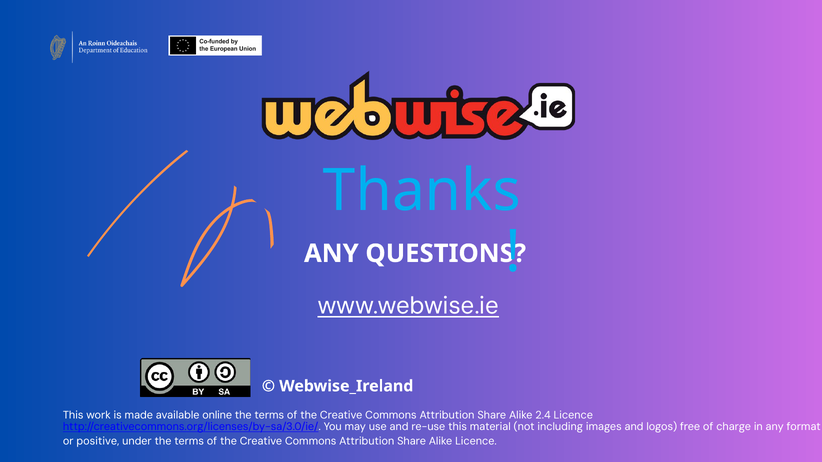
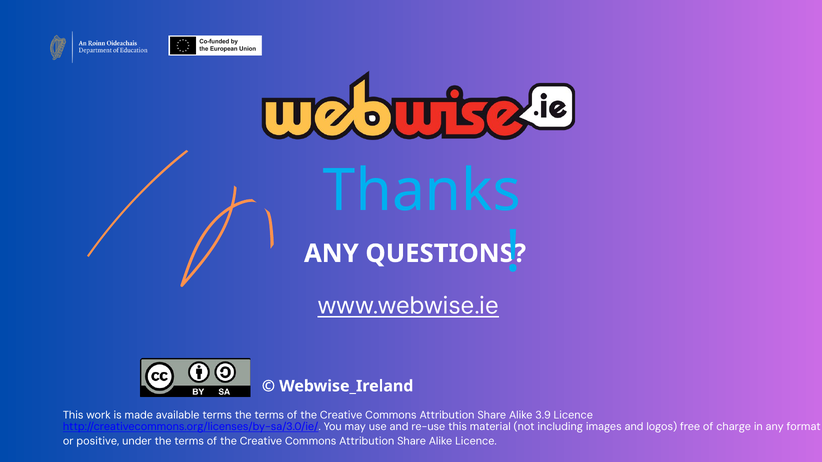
available online: online -> terms (217, 415)
2.4: 2.4 -> 3.9 (543, 415)
